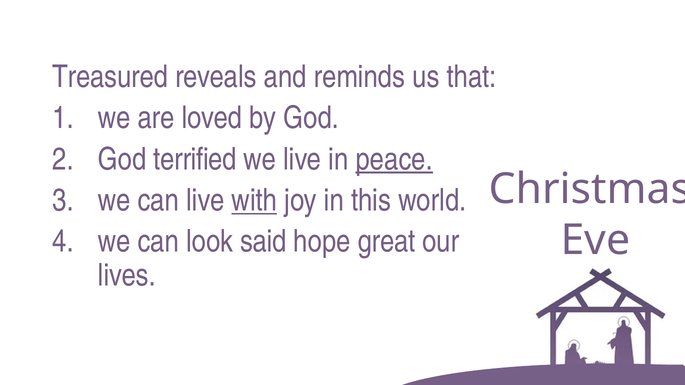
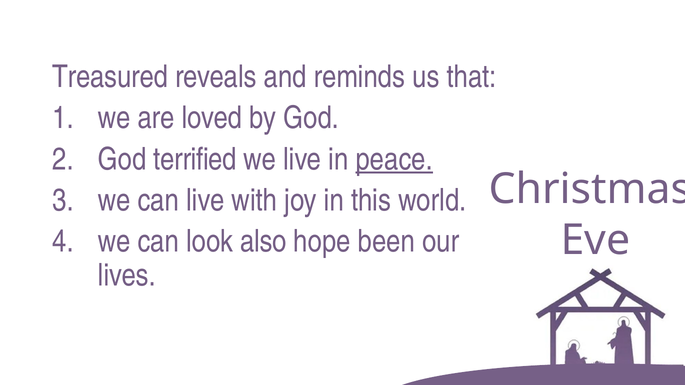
with underline: present -> none (254, 200)
said: said -> also (264, 242)
great: great -> been (386, 242)
